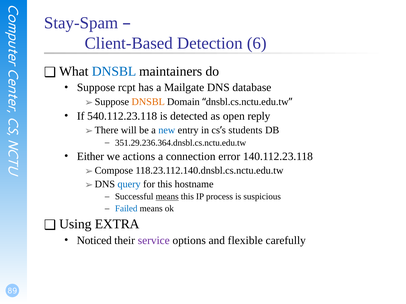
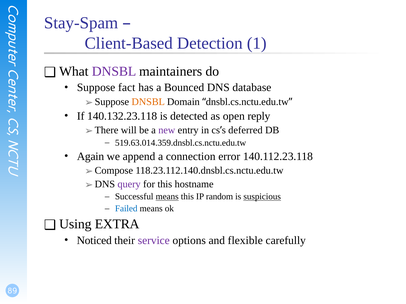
6: 6 -> 1 (257, 43)
DNSBL colour: blue -> purple (114, 72)
rcpt: rcpt -> fact (127, 88)
Mailgate: Mailgate -> Bounced (184, 88)
540.112.23.118: 540.112.23.118 -> 140.132.23.118 (122, 116)
new colour: blue -> purple (167, 130)
students: students -> deferred (245, 130)
351.29.236.364.dnsbl.cs.nctu.edu.tw: 351.29.236.364.dnsbl.cs.nctu.edu.tw -> 519.63.014.359.dnsbl.cs.nctu.edu.tw (181, 143)
Either: Either -> Again (91, 157)
actions: actions -> append (139, 157)
query colour: blue -> purple (129, 184)
process: process -> random (220, 197)
suspicious underline: none -> present (262, 197)
